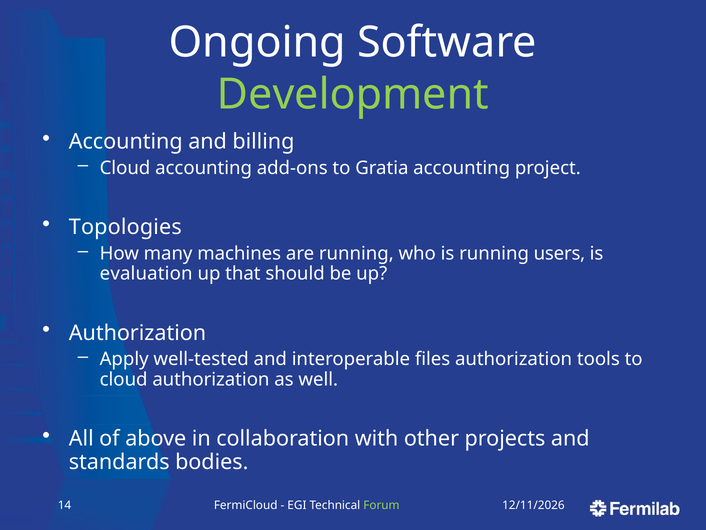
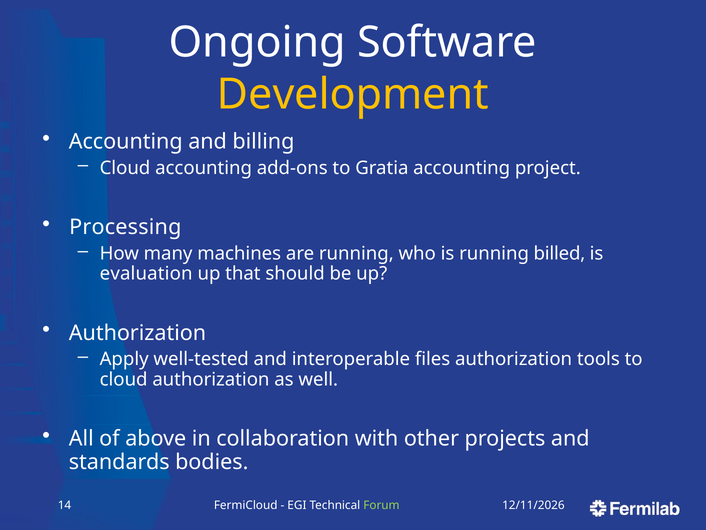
Development colour: light green -> yellow (353, 94)
Topologies: Topologies -> Processing (125, 227)
users: users -> billed (559, 253)
